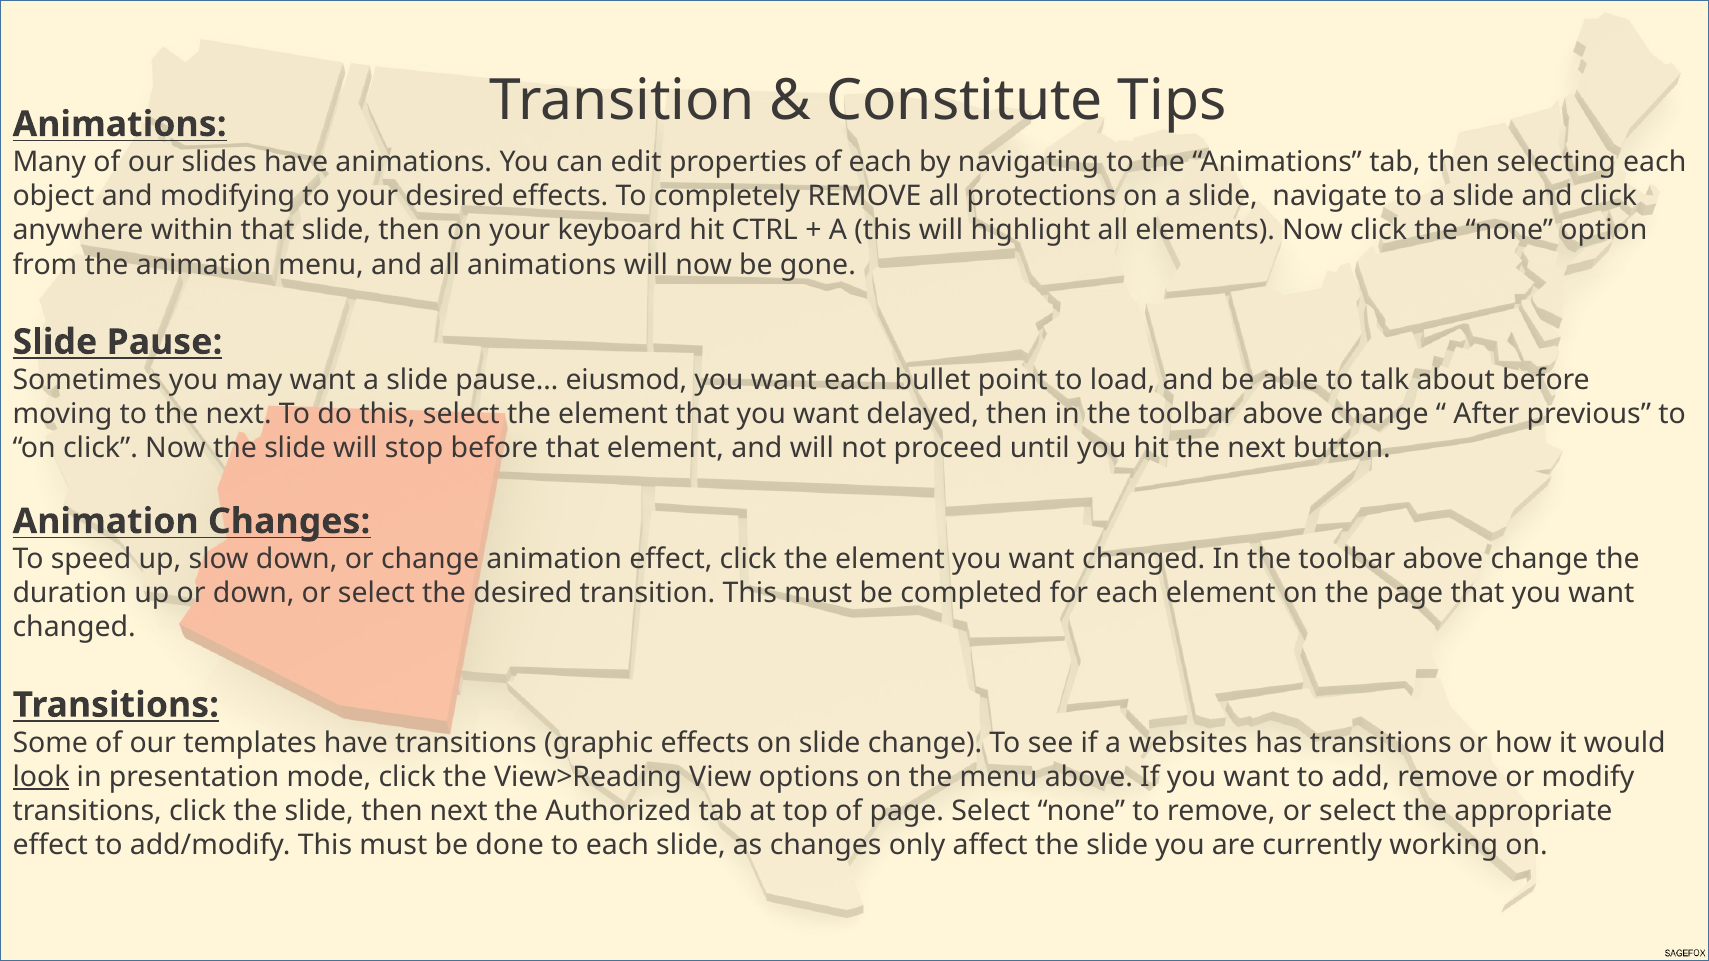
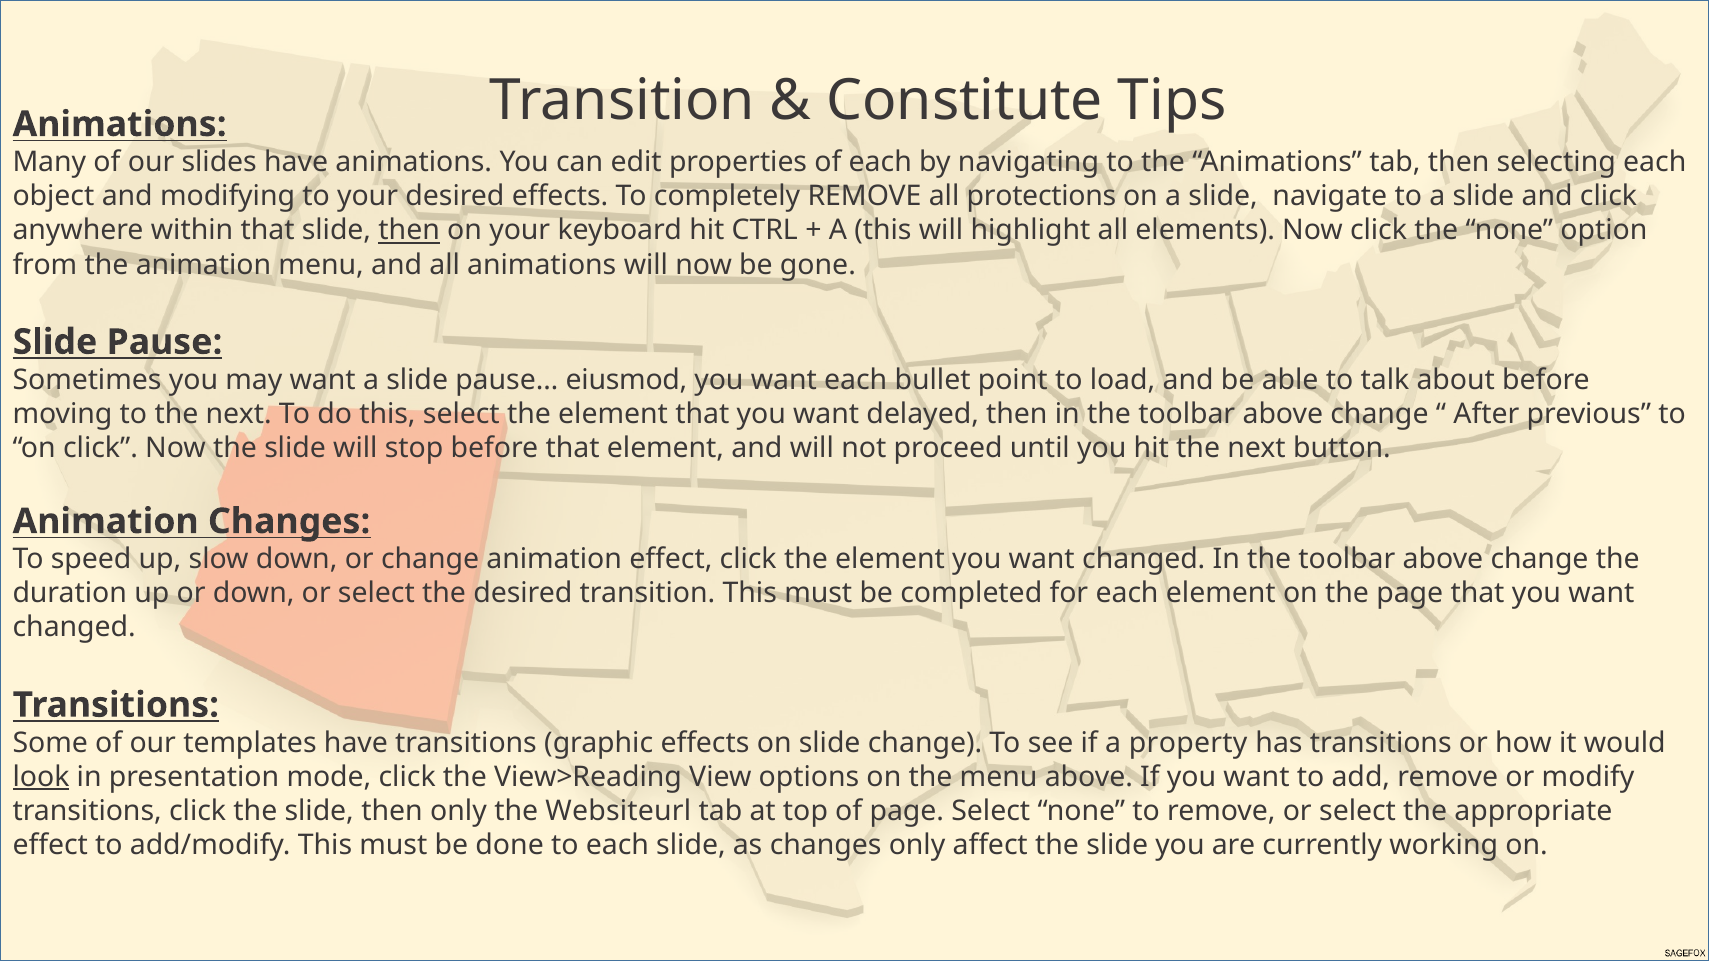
then underline: none -> present (409, 231)
websites: websites -> property (1188, 743)
then next: next -> only (458, 811)
Authorized: Authorized -> Websiteurl (618, 811)
